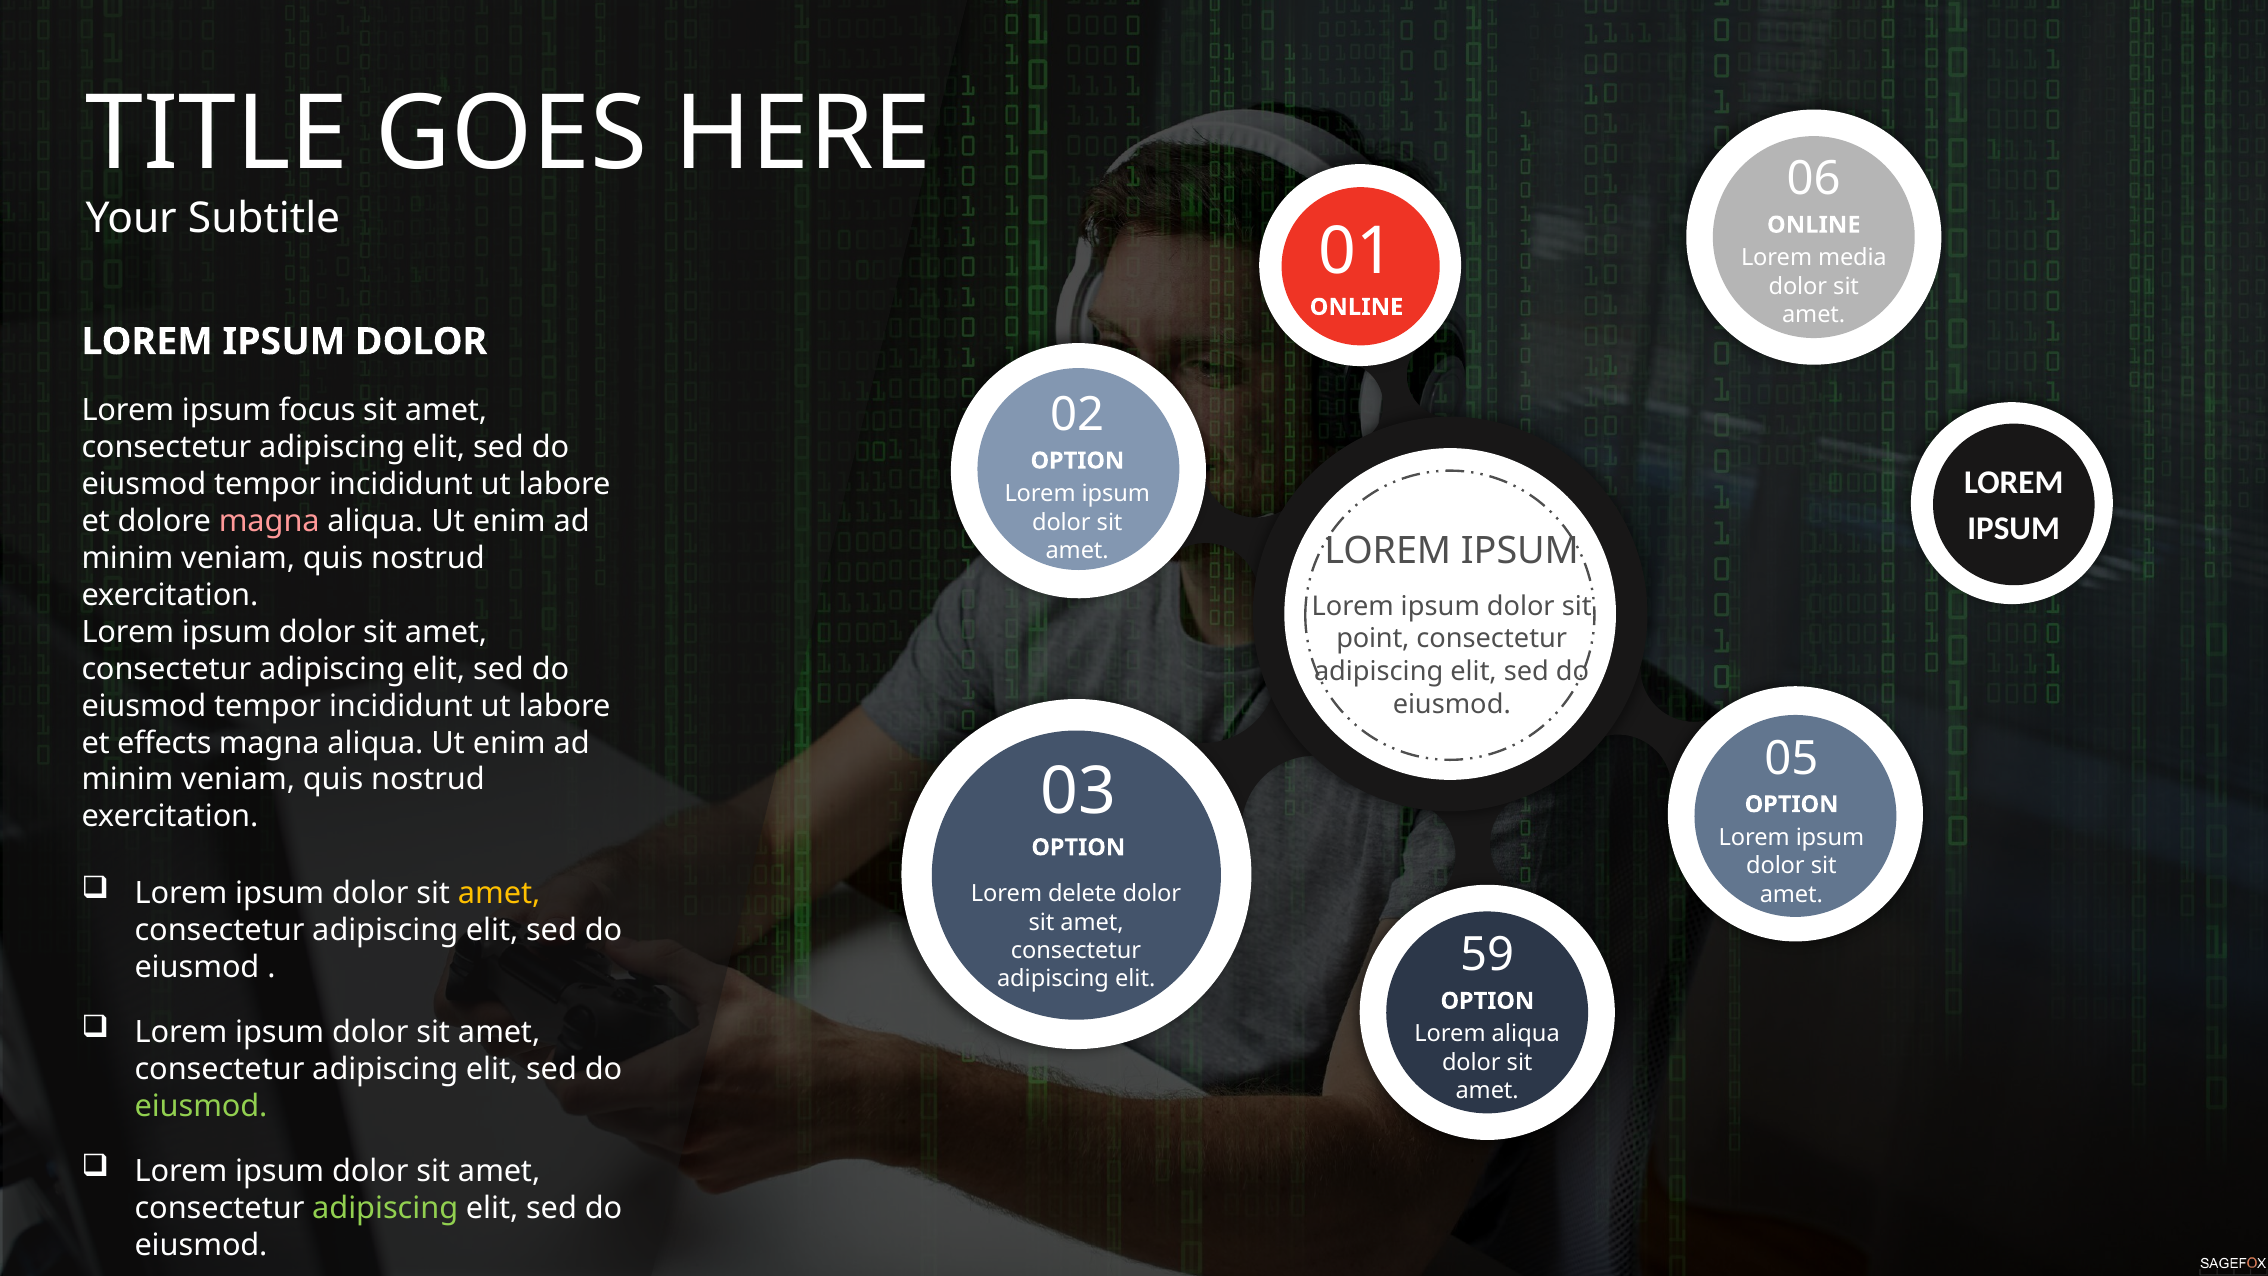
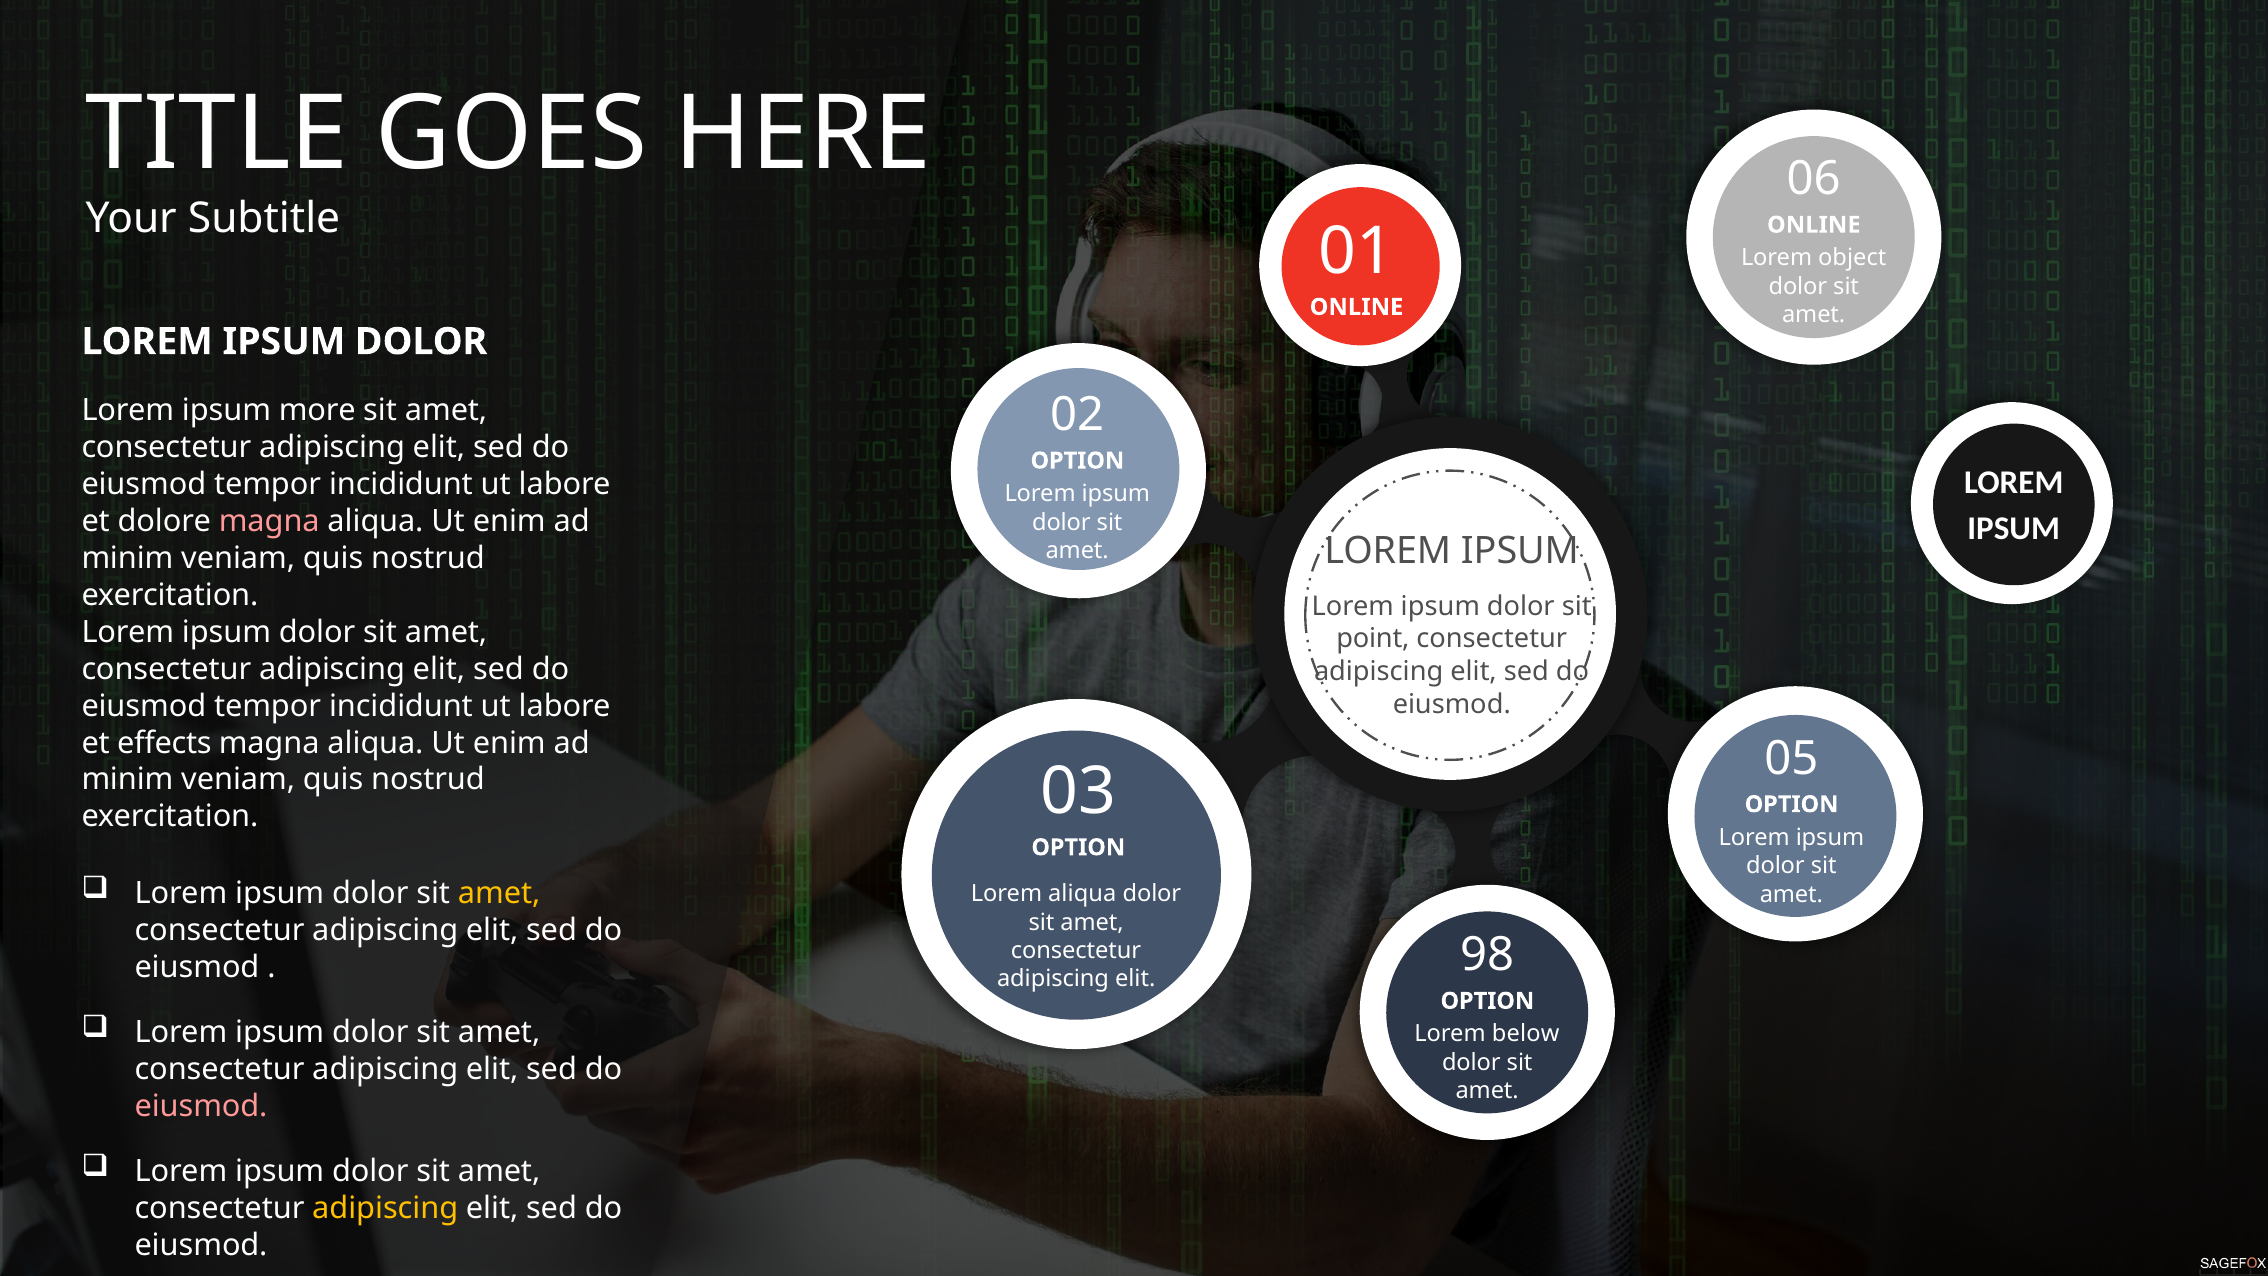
media: media -> object (1852, 258)
focus: focus -> more (317, 411)
Lorem delete: delete -> aliqua (1082, 894)
59: 59 -> 98 (1487, 955)
Lorem aliqua: aliqua -> below (1526, 1034)
eiusmod colour: light green -> pink (201, 1106)
adipiscing colour: light green -> yellow (385, 1208)
